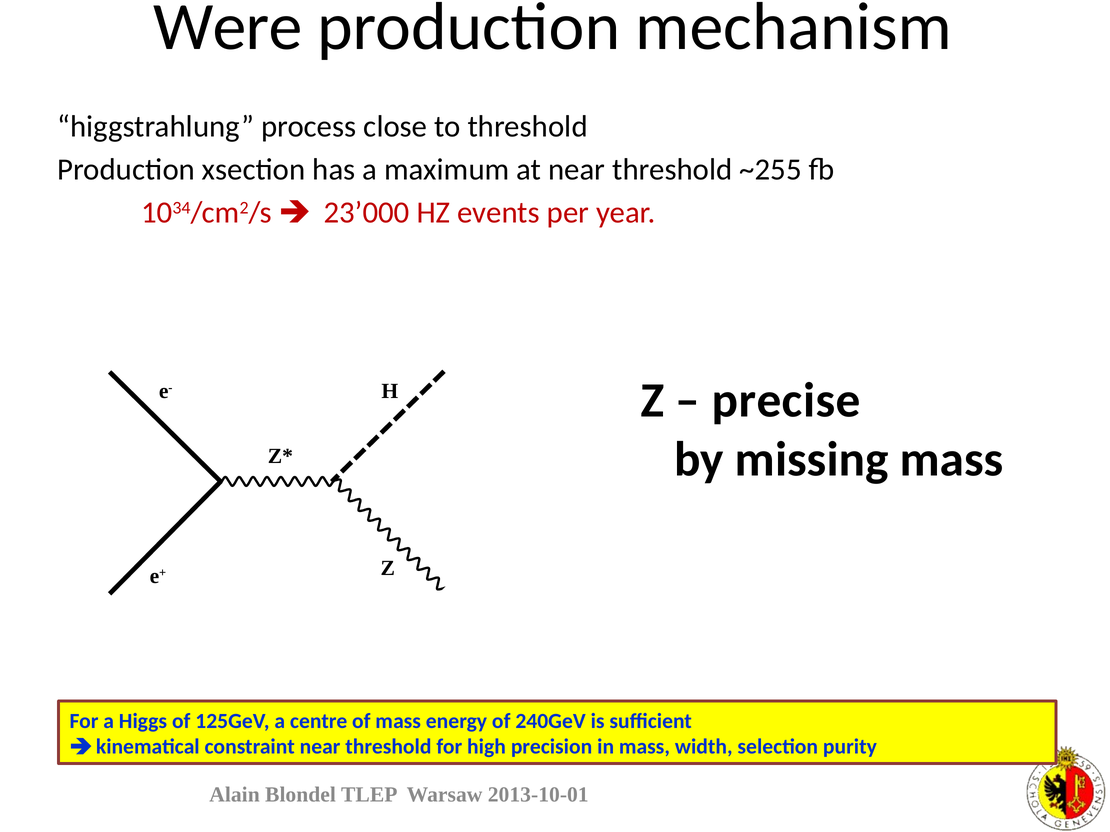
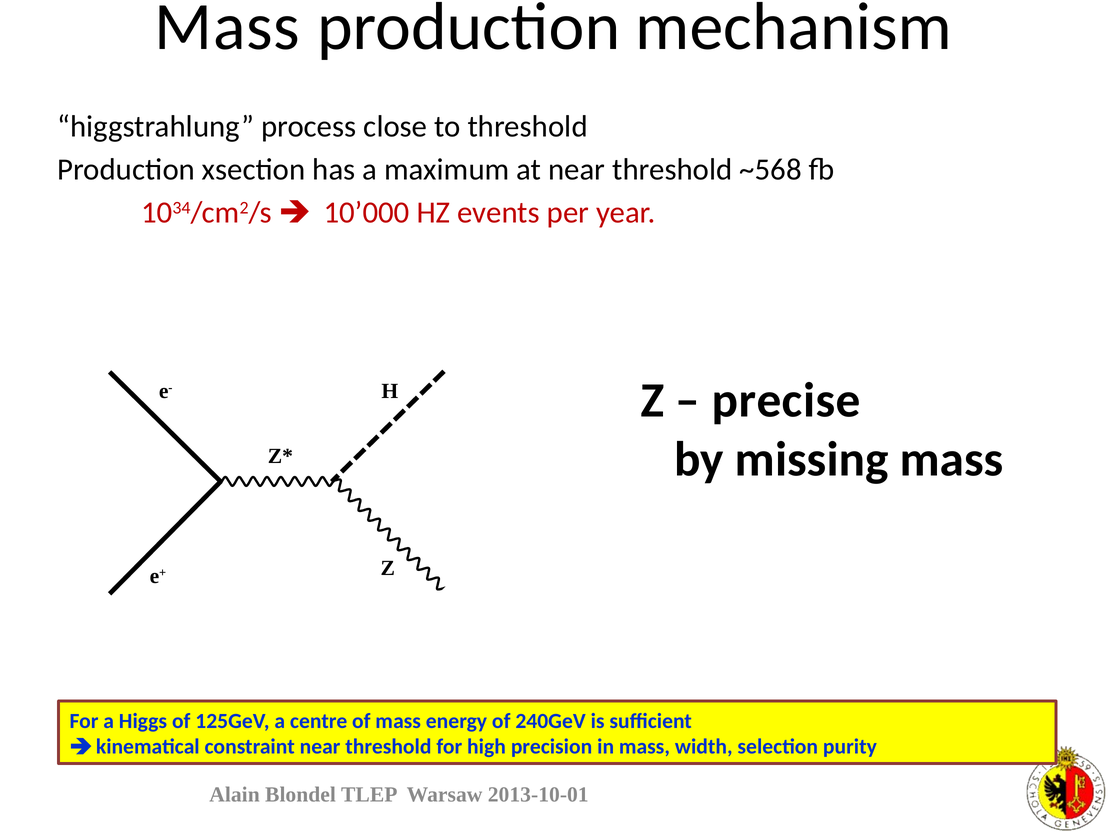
Were: Were -> Mass (227, 27)
~255: ~255 -> ~568 (771, 170)
23’000: 23’000 -> 10’000 (367, 213)
